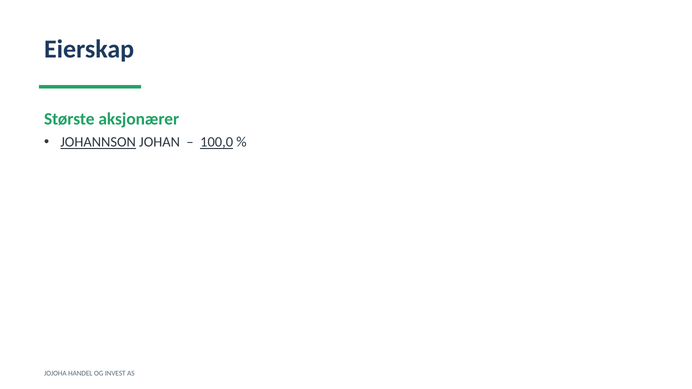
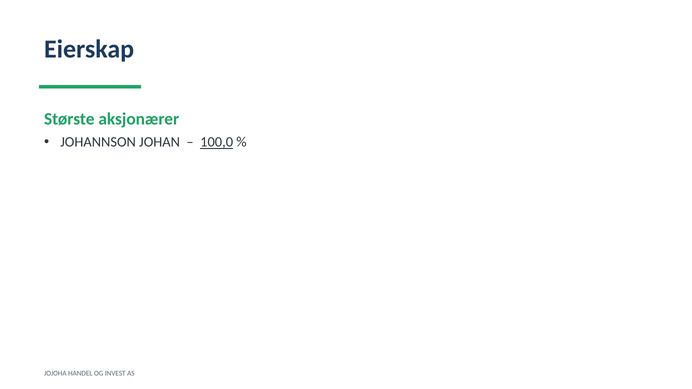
JOHANNSON underline: present -> none (98, 142)
